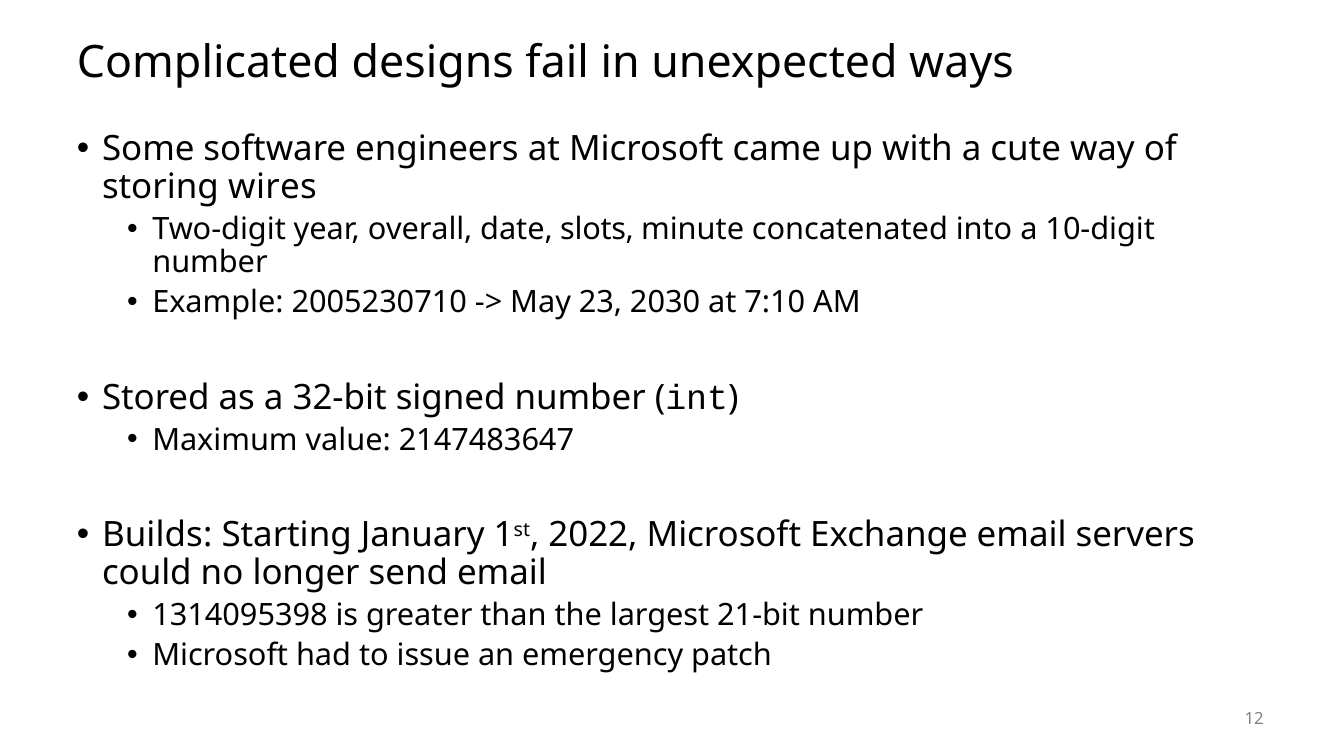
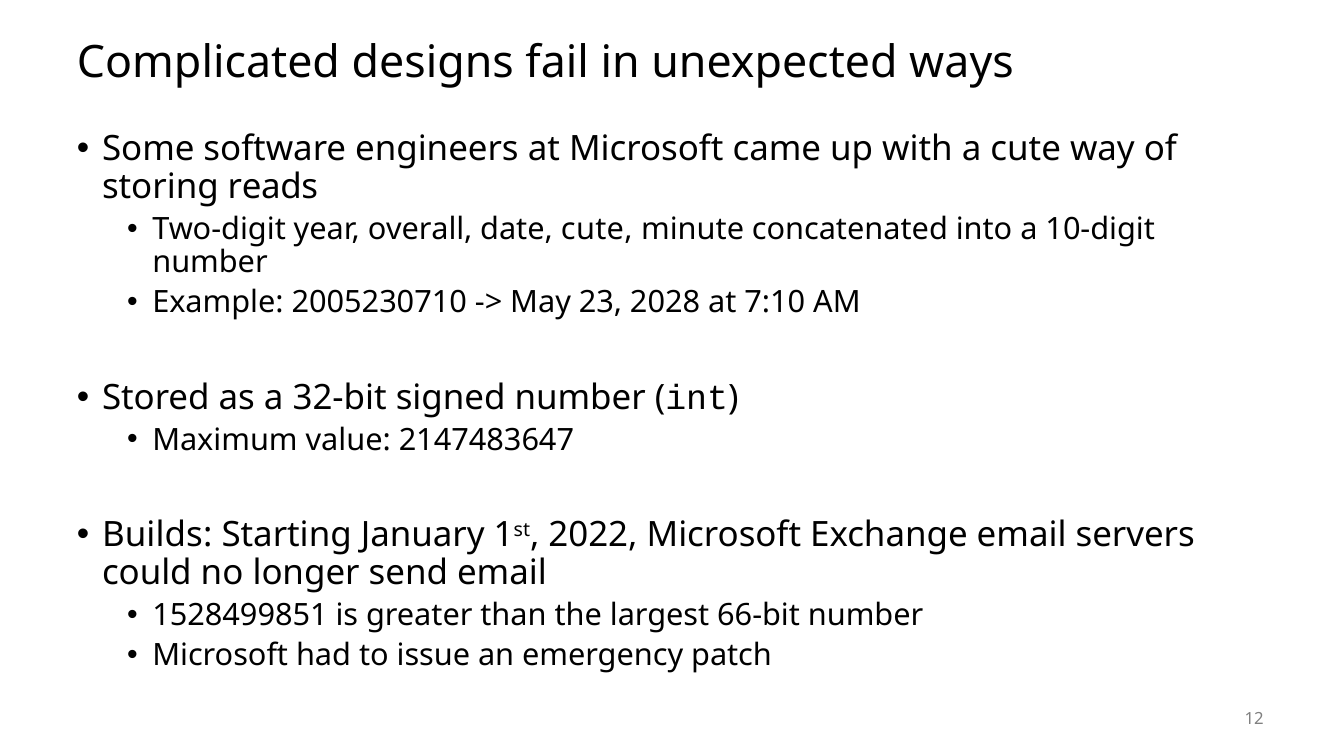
wires: wires -> reads (273, 187)
date slots: slots -> cute (597, 229)
2030: 2030 -> 2028 (665, 303)
1314095398: 1314095398 -> 1528499851 (240, 616)
21-bit: 21-bit -> 66-bit (759, 616)
